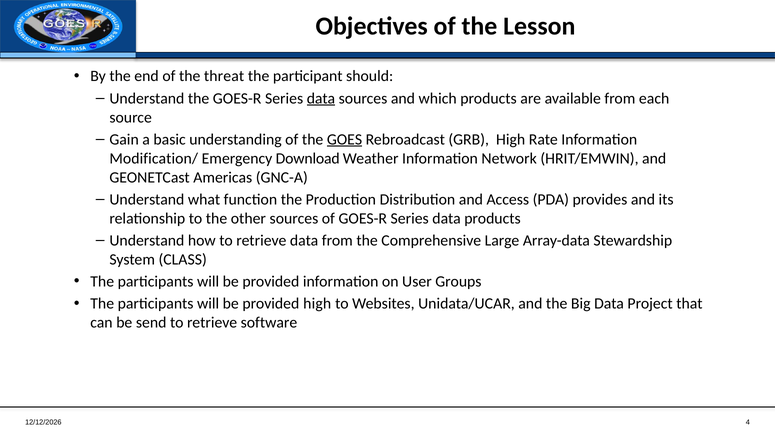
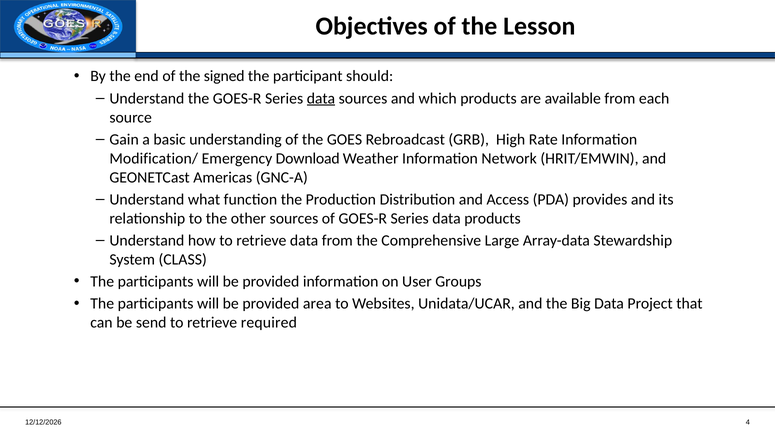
threat: threat -> signed (224, 76)
GOES underline: present -> none (345, 139)
provided high: high -> area (317, 304)
software: software -> required (269, 323)
